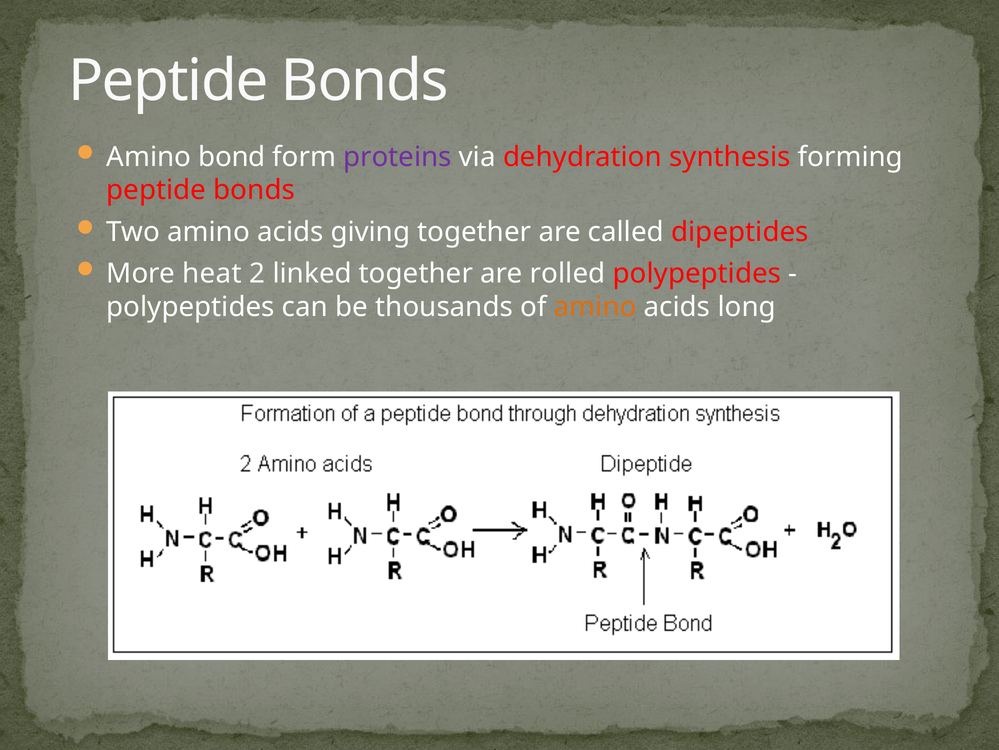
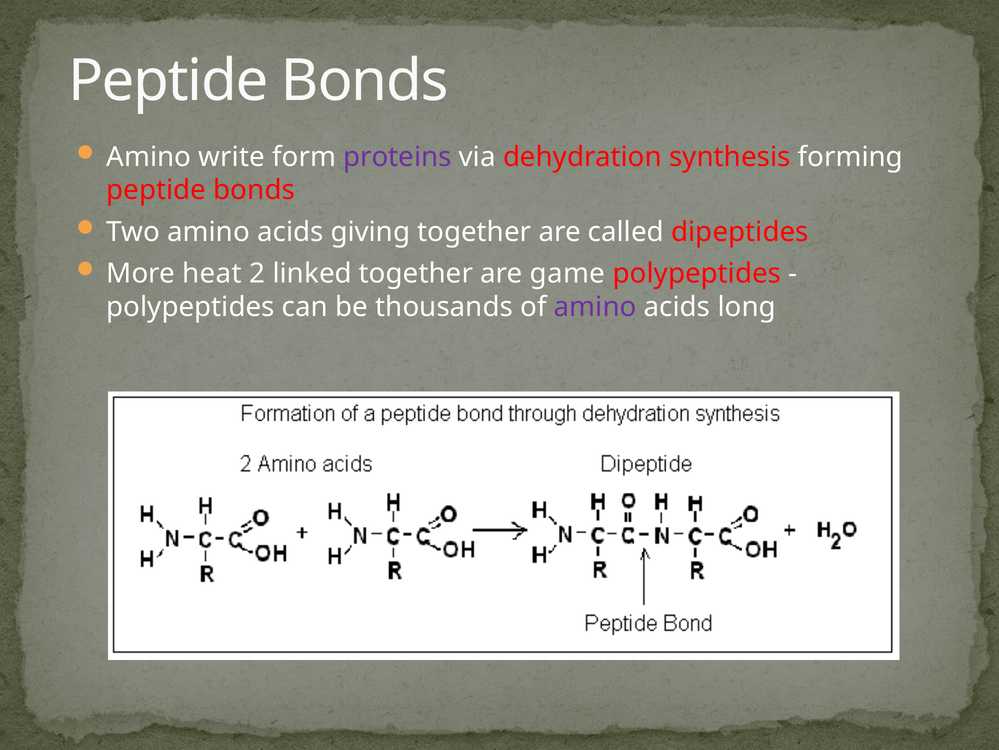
bond: bond -> write (232, 157)
rolled: rolled -> game (568, 273)
amino colour: orange -> purple (595, 307)
